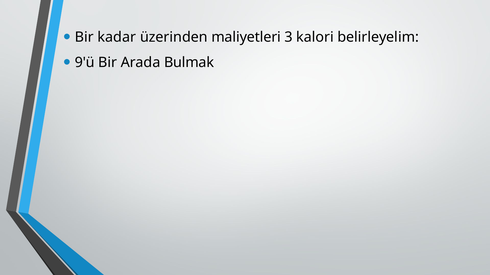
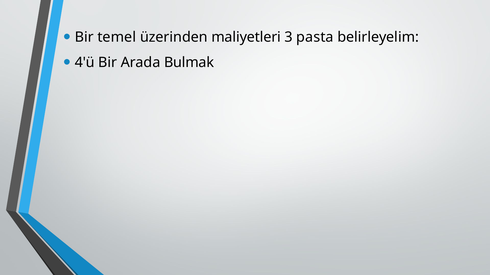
kadar: kadar -> temel (117, 37)
kalori: kalori -> pasta (315, 37)
9'ü: 9'ü -> 4'ü (85, 63)
